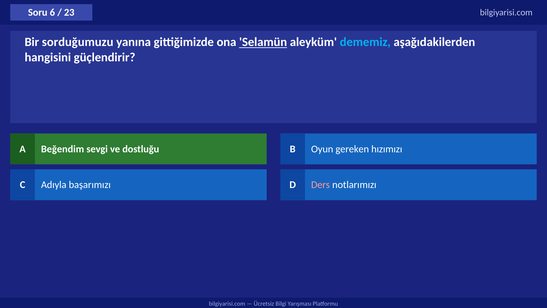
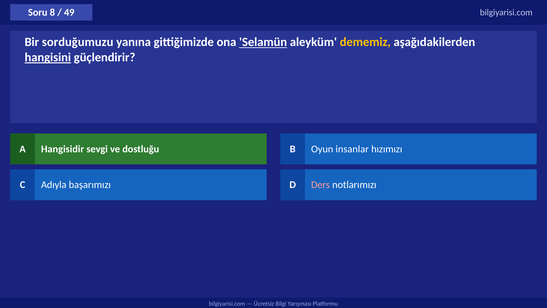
6: 6 -> 8 (52, 13)
23: 23 -> 49 (69, 13)
dememiz colour: light blue -> yellow (365, 42)
hangisini underline: none -> present (48, 57)
Beğendim: Beğendim -> Hangisidir (63, 149)
gereken: gereken -> insanlar (352, 149)
